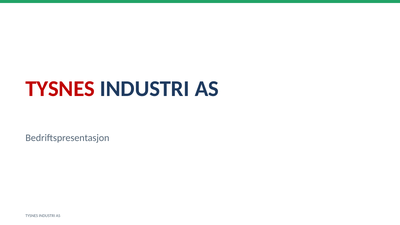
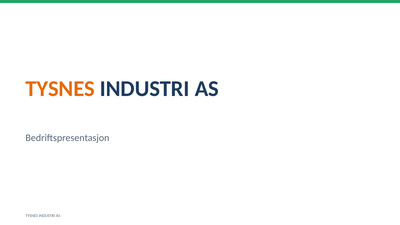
TYSNES colour: red -> orange (60, 89)
